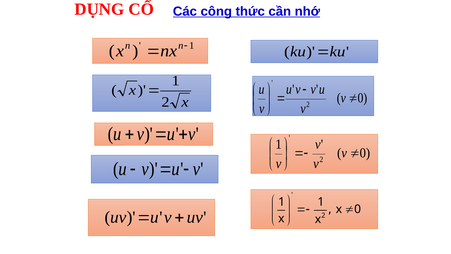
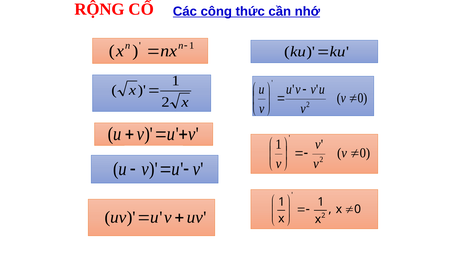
DỤNG: DỤNG -> RỘNG (99, 9)
